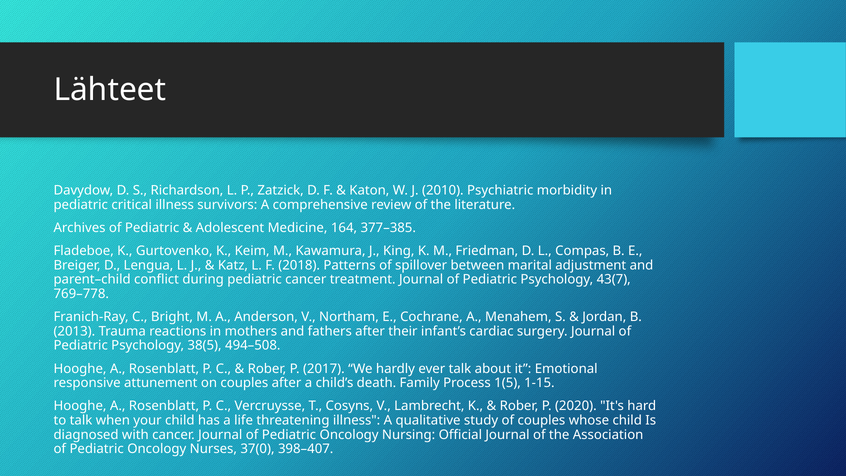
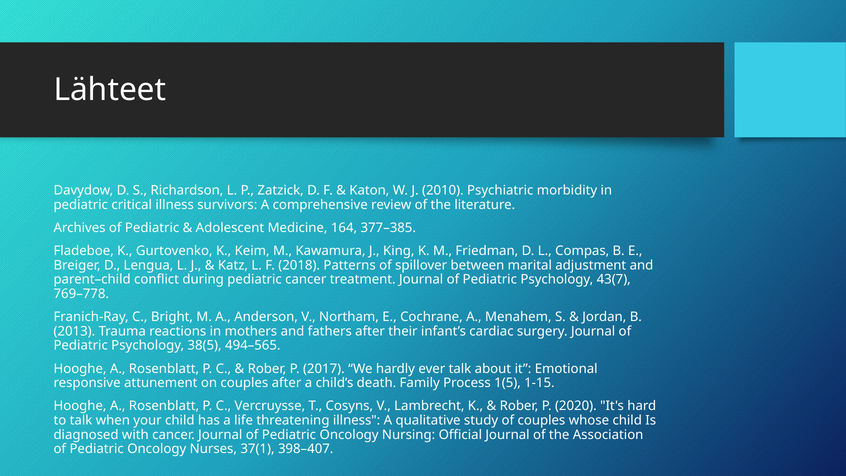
494–508: 494–508 -> 494–565 (253, 346)
37(0: 37(0 -> 37(1 (257, 449)
